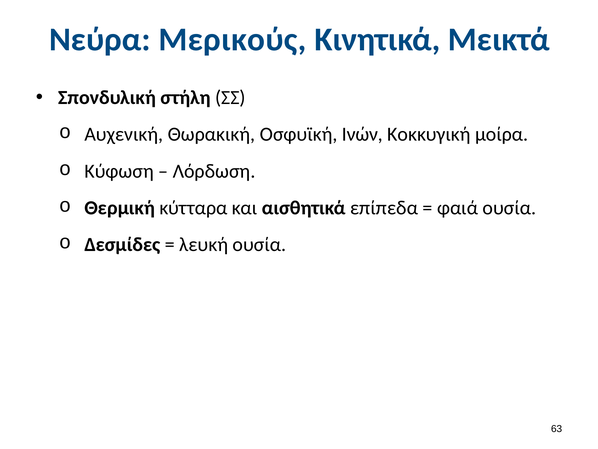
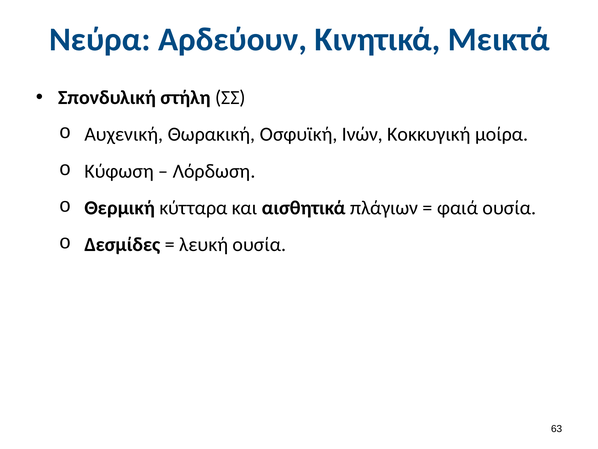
Μερικούς: Μερικούς -> Αρδεύουν (233, 40)
επίπεδα: επίπεδα -> πλάγιων (384, 208)
